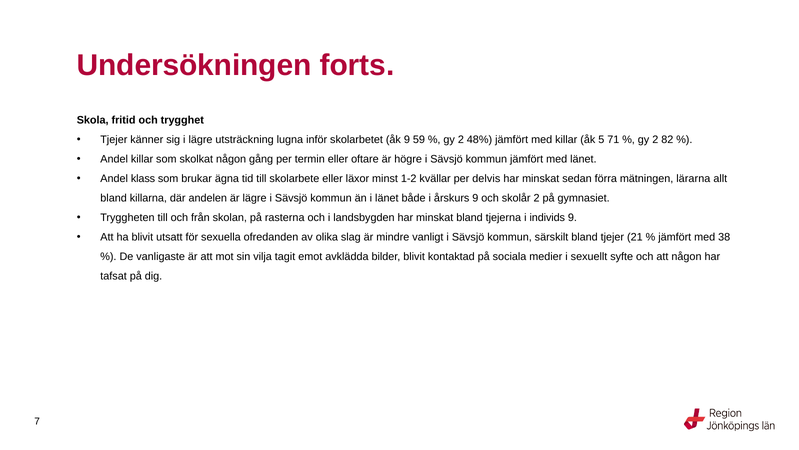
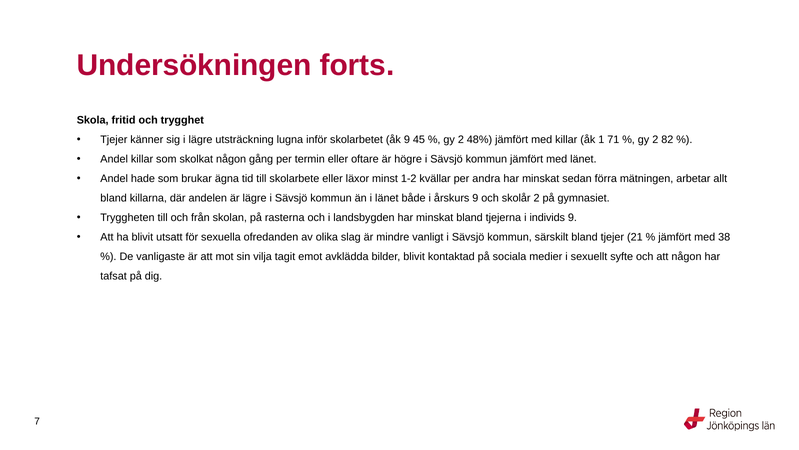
59: 59 -> 45 (419, 139)
5: 5 -> 1 (601, 139)
klass: klass -> hade (143, 178)
delvis: delvis -> andra (486, 178)
lärarna: lärarna -> arbetar (693, 178)
